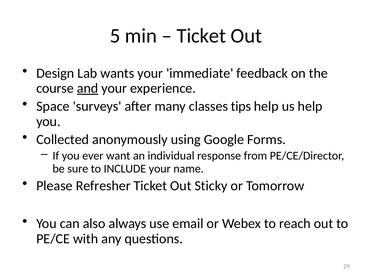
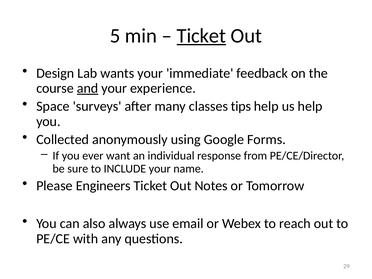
Ticket underline: none -> present (201, 36)
Refresher: Refresher -> Engineers (103, 186)
Sticky: Sticky -> Notes (211, 186)
